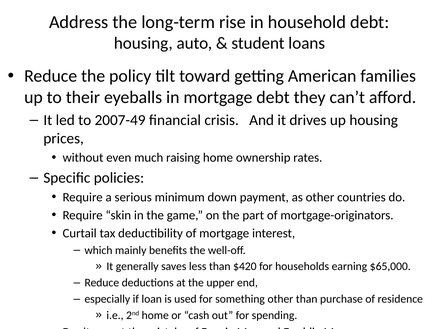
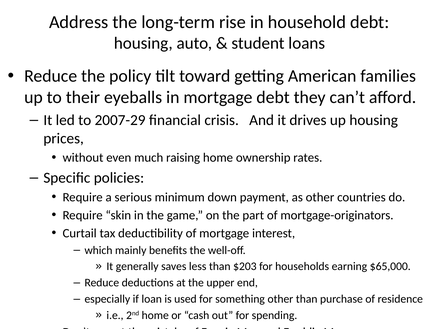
2007-49: 2007-49 -> 2007-29 (120, 120)
$420: $420 -> $203 (245, 267)
